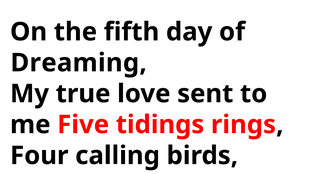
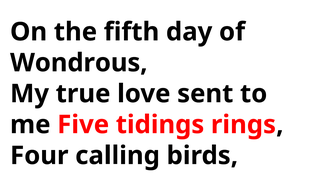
Dreaming: Dreaming -> Wondrous (79, 63)
